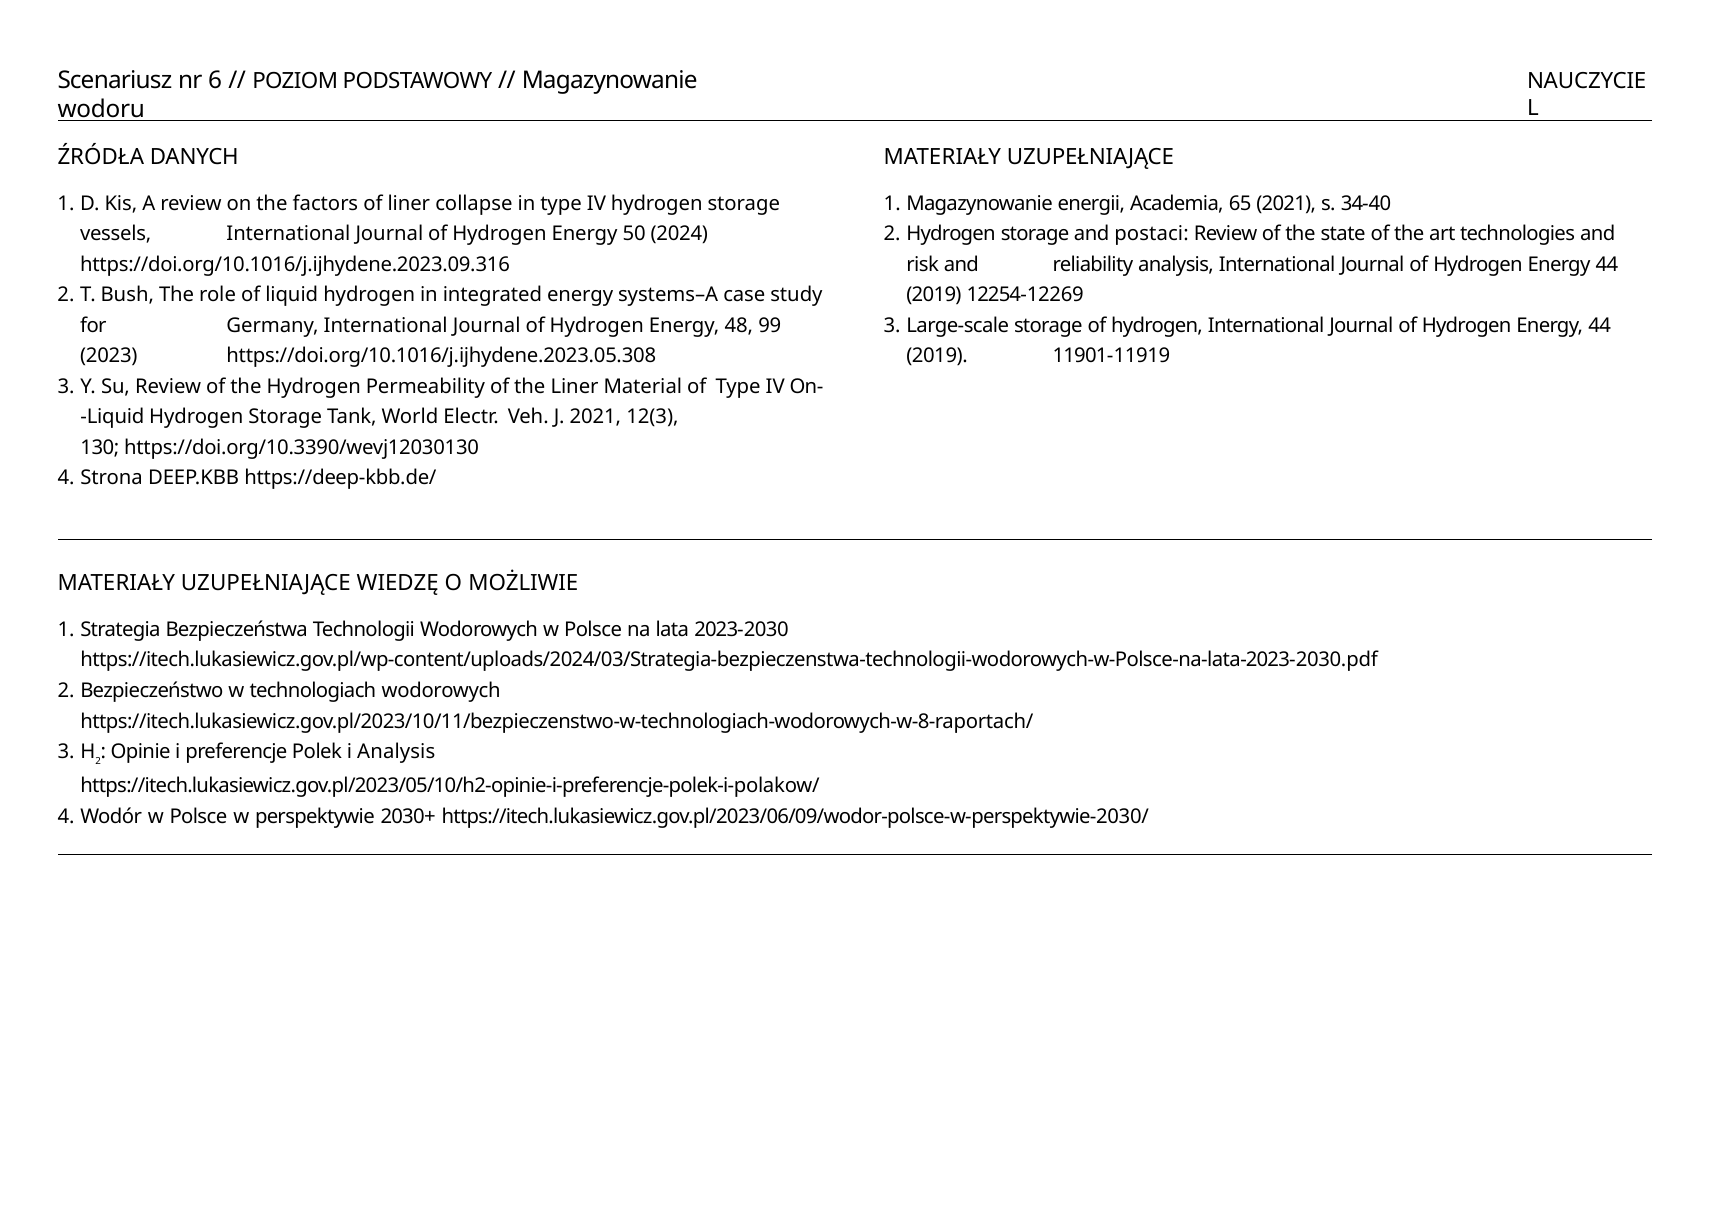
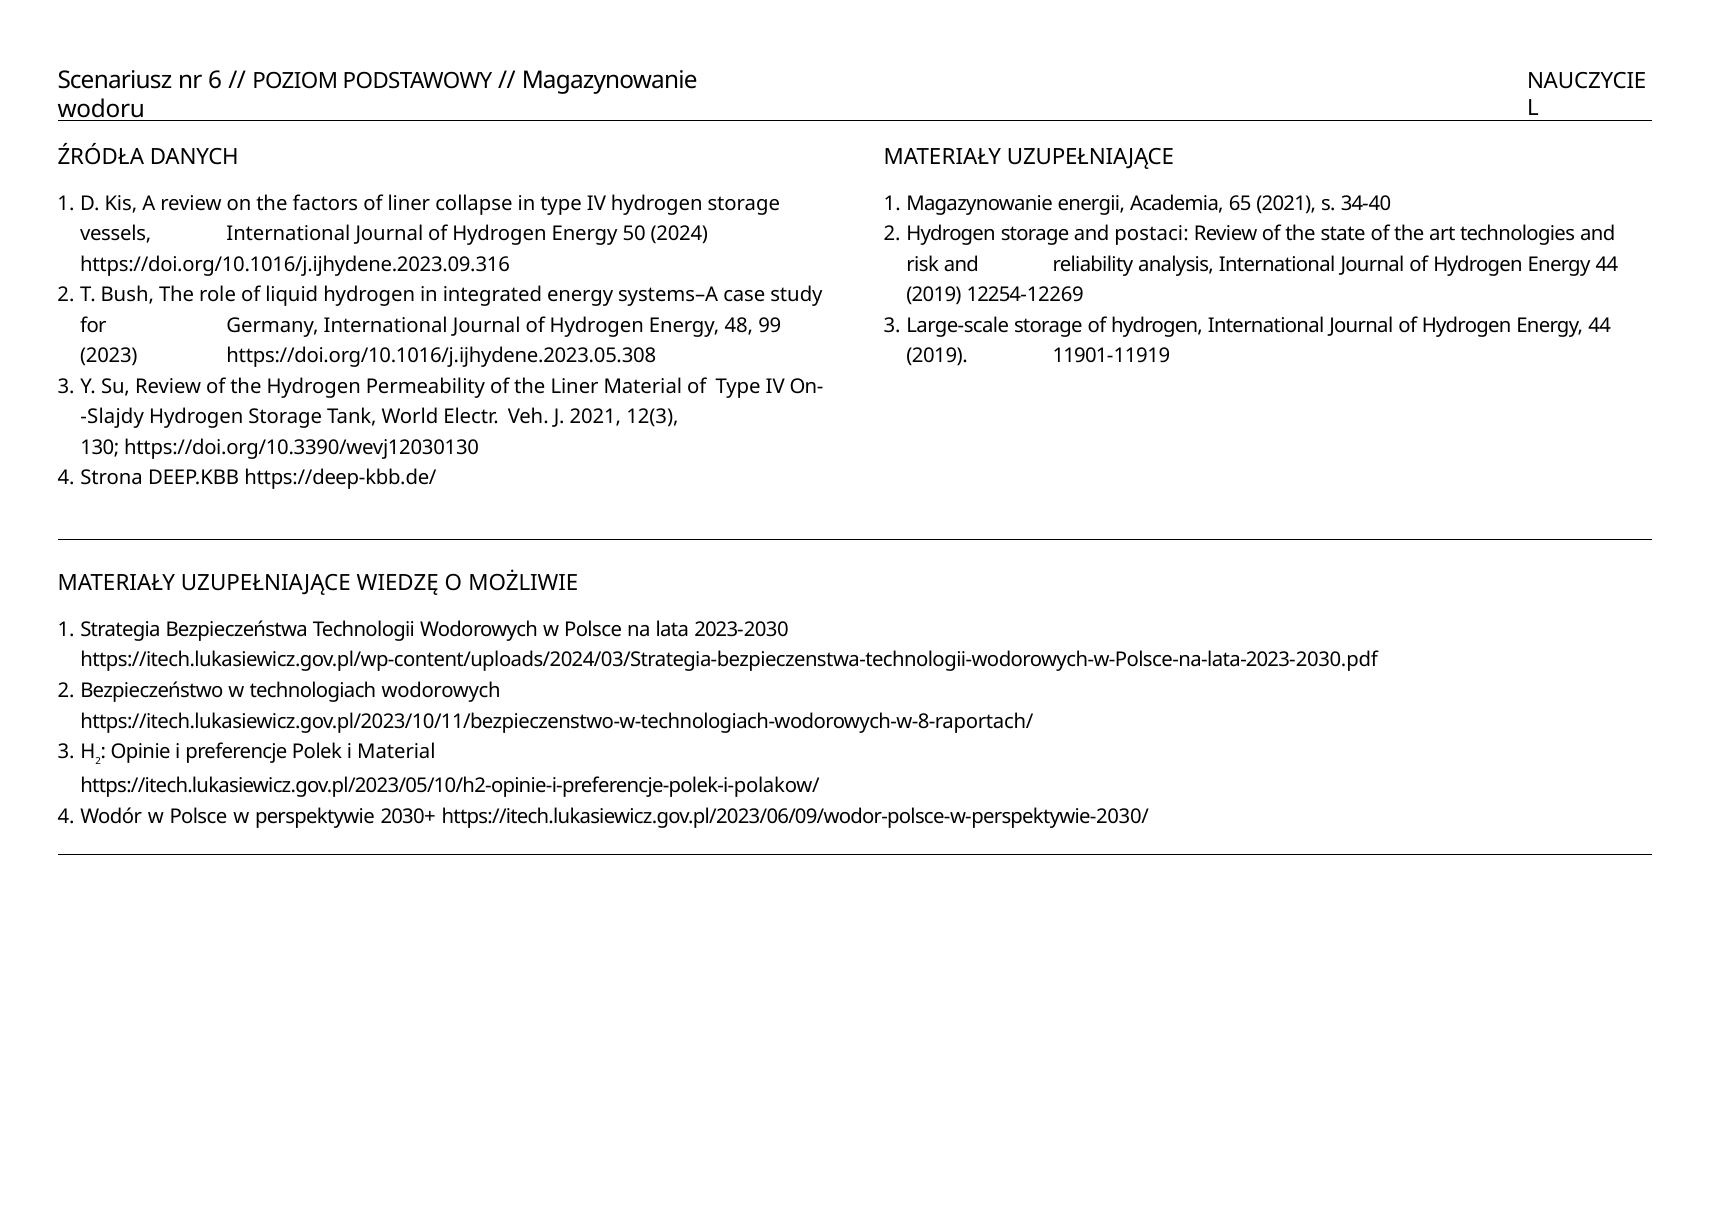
Liquid: Liquid -> Slajdy (112, 417)
i Analysis: Analysis -> Material (396, 752)
